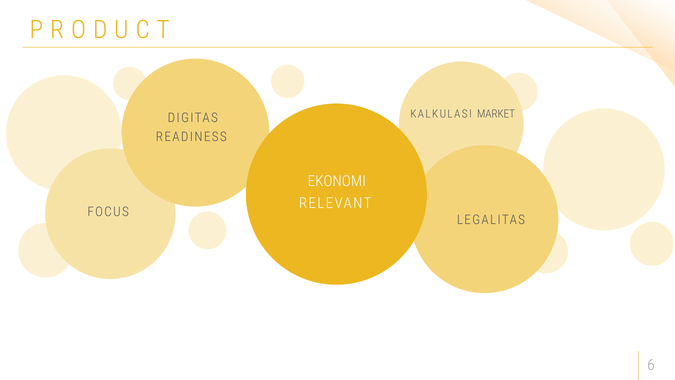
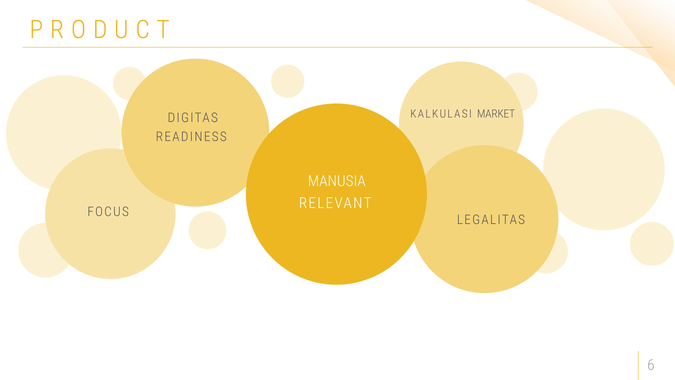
EKONOMI: EKONOMI -> MANUSIA (337, 181)
